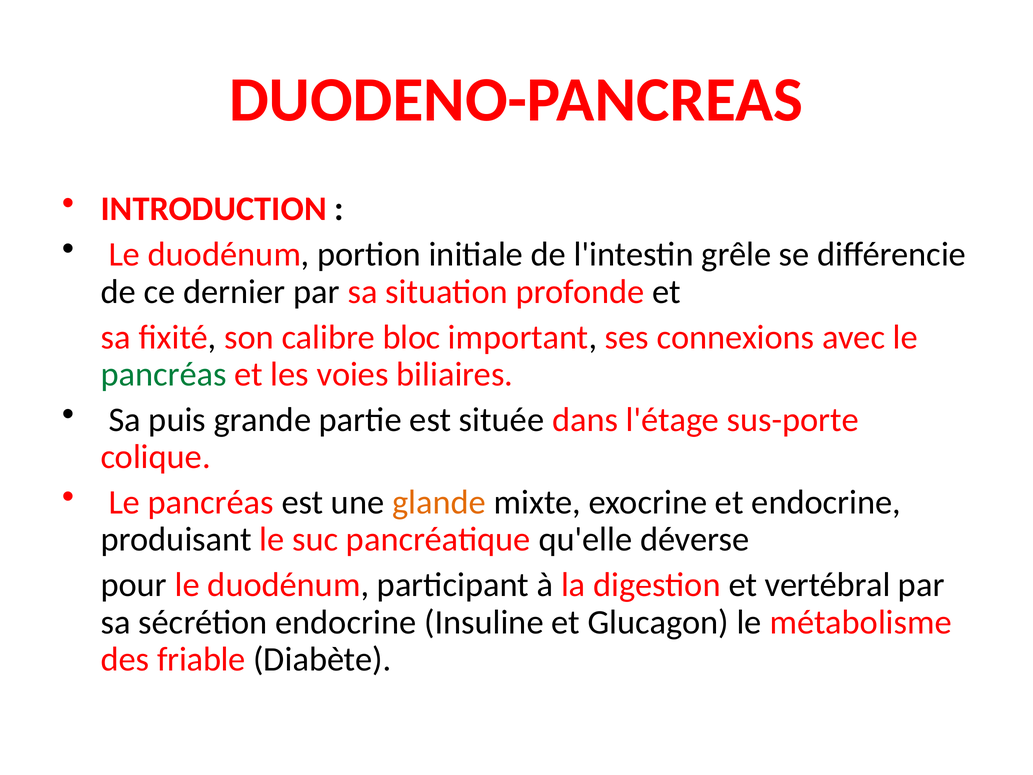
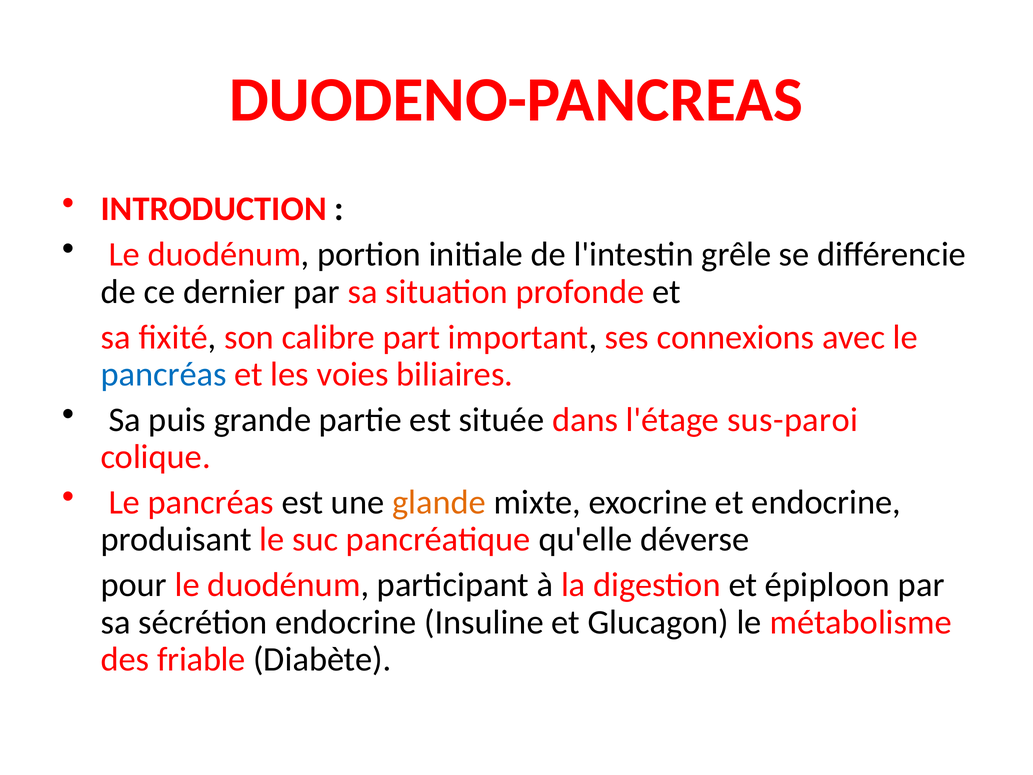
bloc: bloc -> part (412, 337)
pancréas colour: green -> blue (164, 374)
sus-porte: sus-porte -> sus-paroi (793, 420)
vertébral: vertébral -> épiploon (827, 585)
